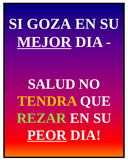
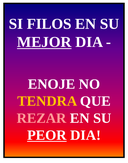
GOZA: GOZA -> FILOS (49, 24)
SALUD: SALUD -> ENOJE (52, 84)
REZAR colour: light green -> pink (41, 118)
